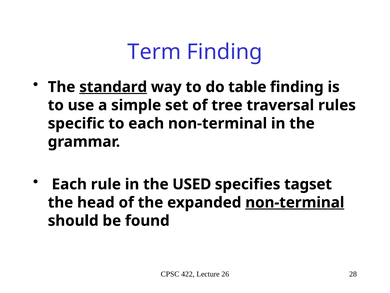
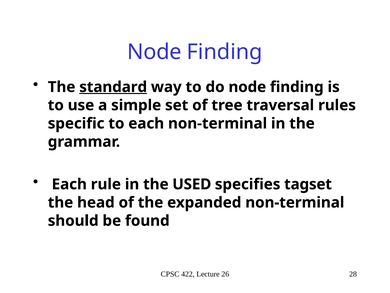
Term: Term -> Node (154, 52)
do table: table -> node (247, 87)
non-terminal underline: present -> none (295, 202)
